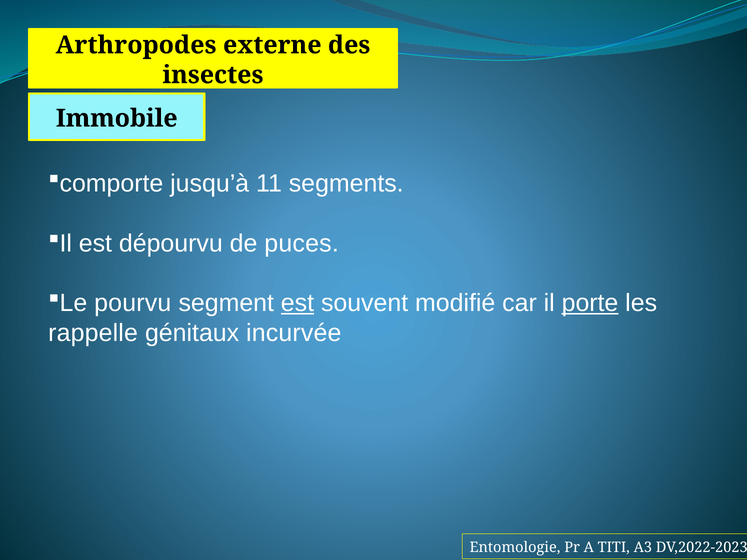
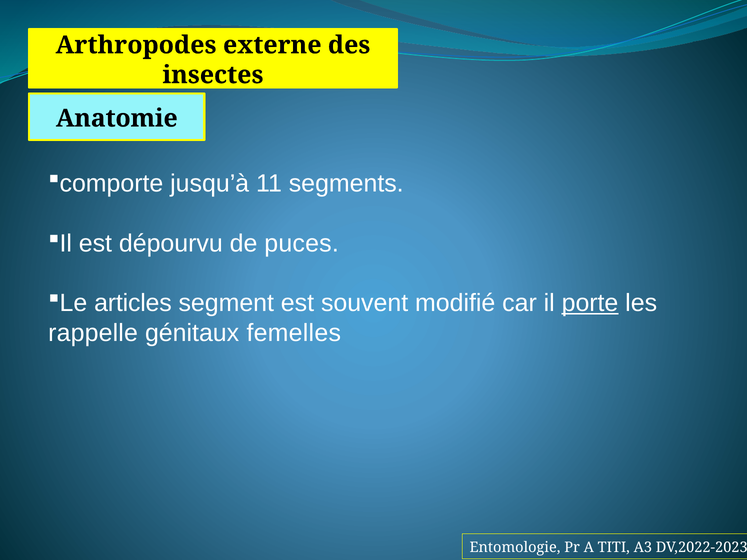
Immobile: Immobile -> Anatomie (117, 118)
pourvu: pourvu -> articles (133, 303)
est underline: present -> none (297, 303)
incurvée: incurvée -> femelles (294, 333)
